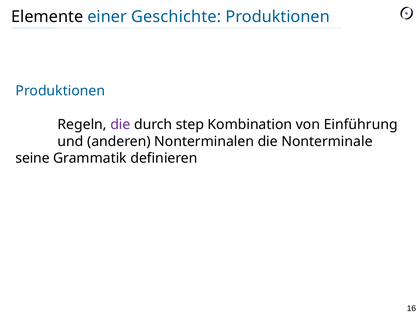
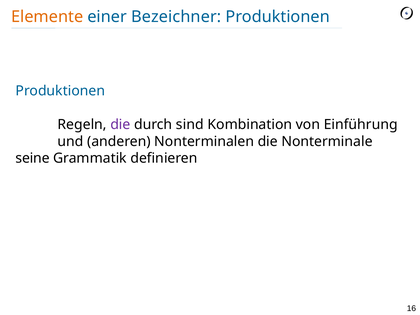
Elemente colour: black -> orange (47, 17)
Geschichte: Geschichte -> Bezeichner (176, 17)
step: step -> sind (190, 125)
